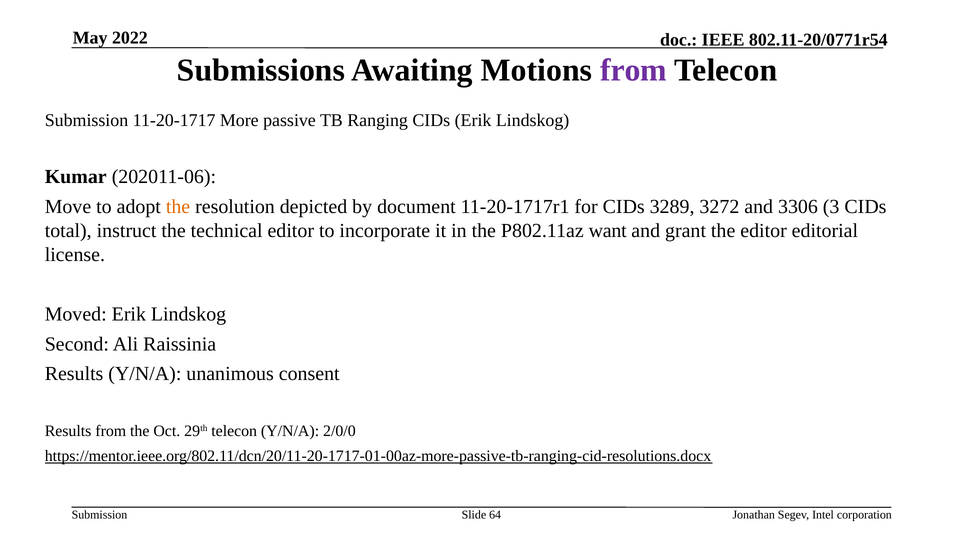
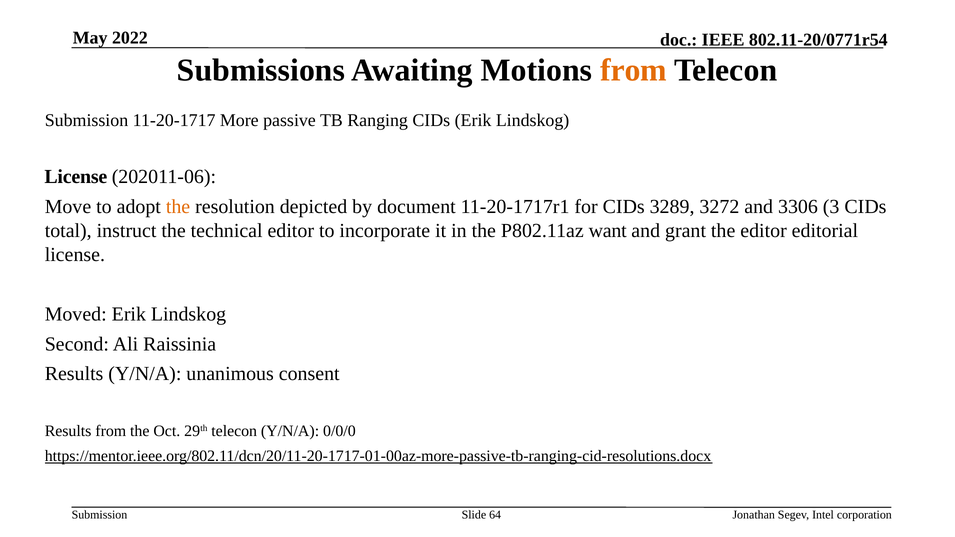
from colour: purple -> orange (633, 70)
Kumar: Kumar -> License (76, 177)
2/0/0: 2/0/0 -> 0/0/0 (339, 431)
